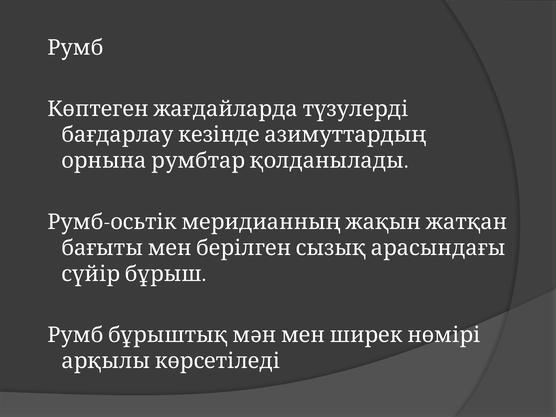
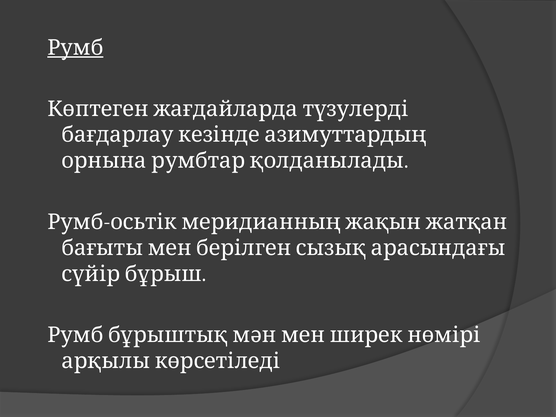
Румб underline: none -> present (75, 48)
